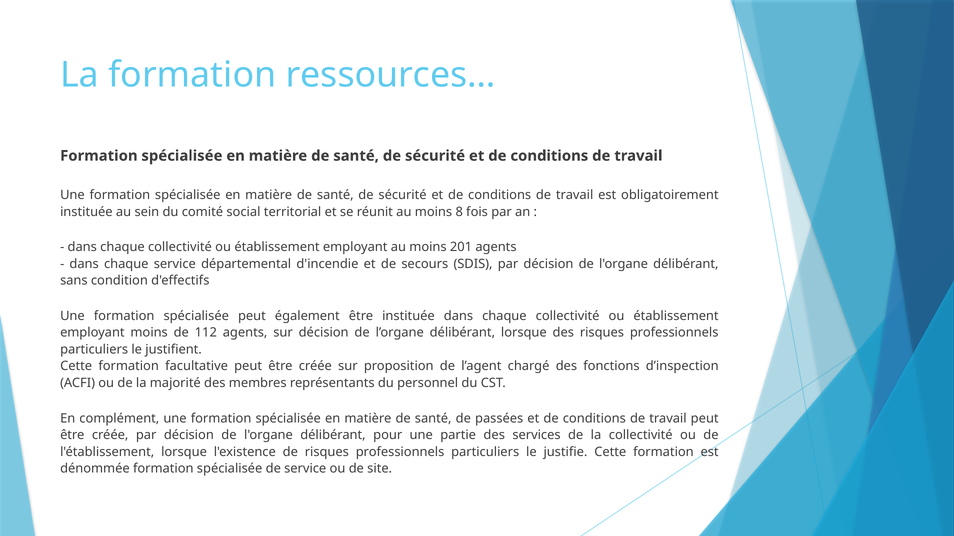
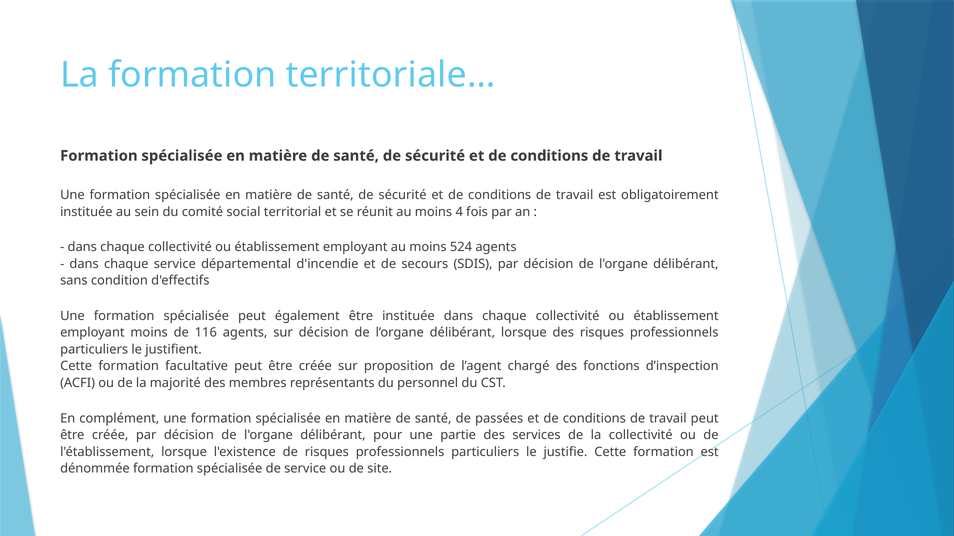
ressources…: ressources… -> territoriale… (390, 75)
8: 8 -> 4 (459, 212)
201: 201 -> 524 (461, 247)
112: 112 -> 116 (206, 333)
